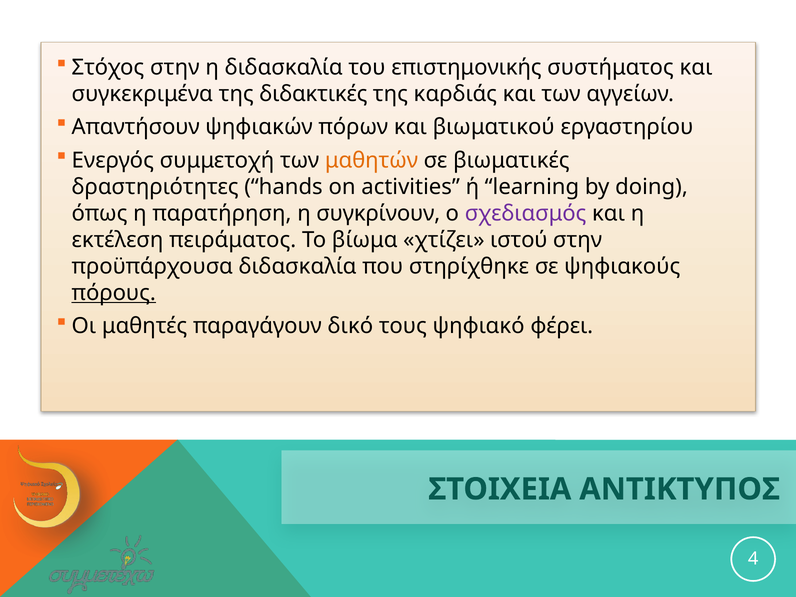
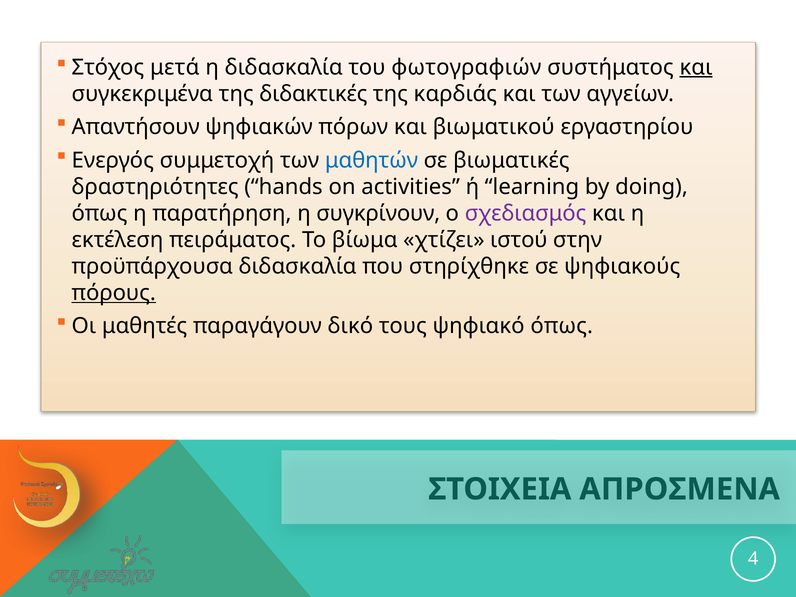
Στόχος στην: στην -> μετά (175, 67)
επιστημονικής: επιστημονικής -> φωτογραφιών (466, 67)
και underline: none -> present (696, 67)
μαθητών colour: orange -> blue (372, 160)
ψηφιακό φέρει: φέρει -> όπως (562, 326)
ΑΝΤΙΚΤΥΠΟΣ: ΑΝΤΙΚΤΥΠΟΣ -> ΑΠΡΟΣΜΕΝΑ (680, 489)
